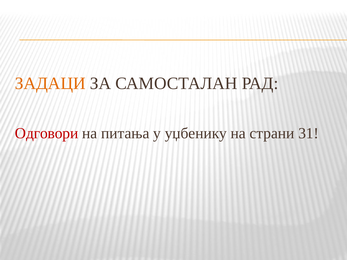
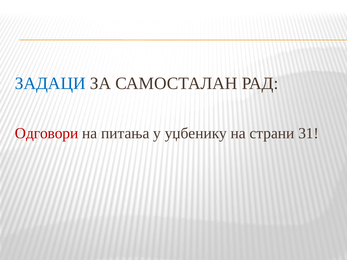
ЗАДАЦИ colour: orange -> blue (50, 84)
